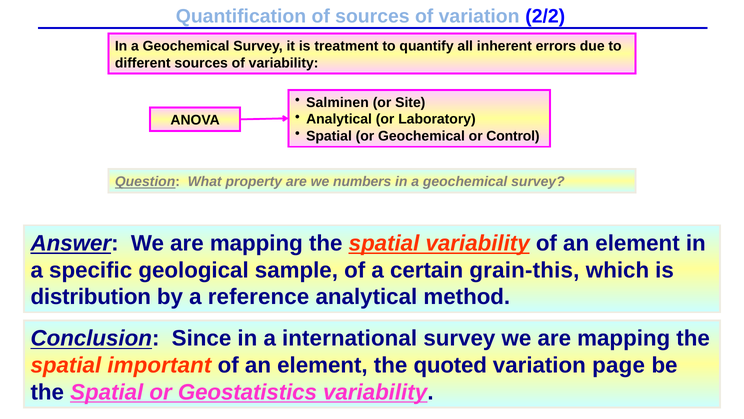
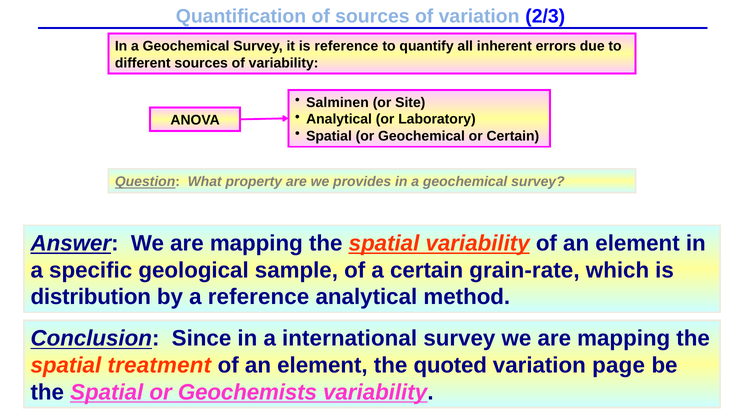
2/2: 2/2 -> 2/3 (545, 16)
is treatment: treatment -> reference (346, 46)
or Control: Control -> Certain (513, 136)
numbers: numbers -> provides (362, 182)
grain-this: grain-this -> grain-rate (524, 270)
important: important -> treatment (159, 365)
Geostatistics: Geostatistics -> Geochemists (247, 392)
